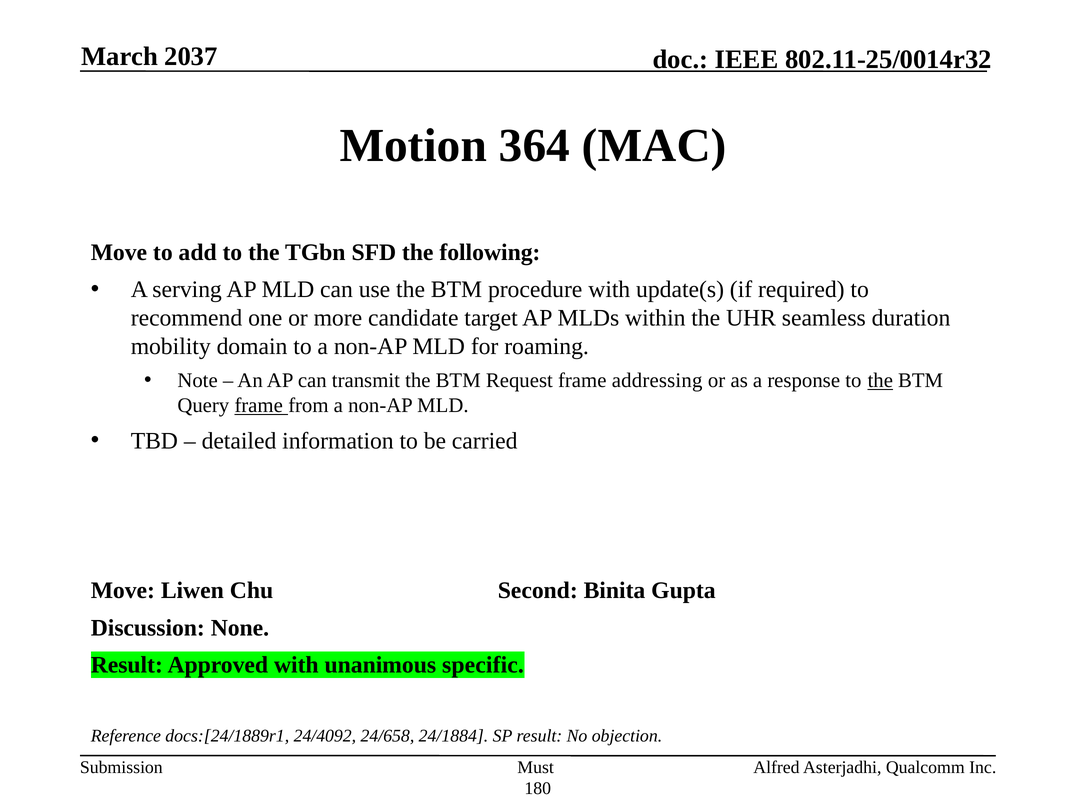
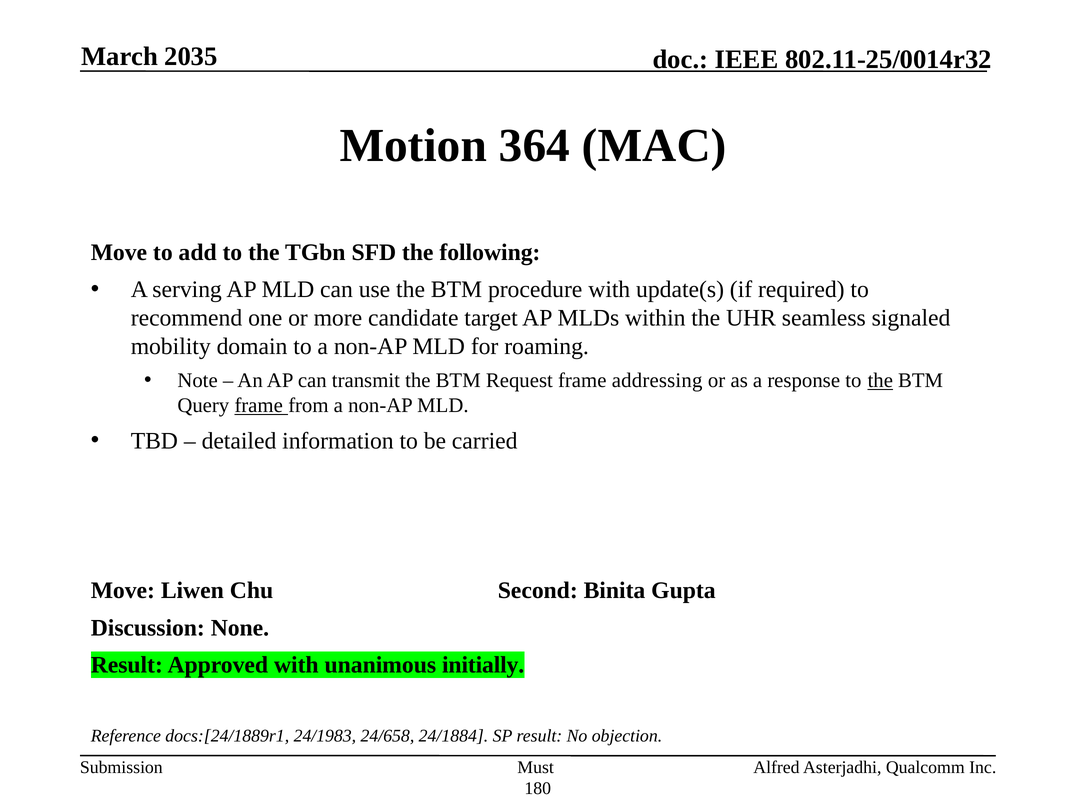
2037: 2037 -> 2035 (191, 57)
duration: duration -> signaled (911, 318)
specific: specific -> initially (483, 665)
24/4092: 24/4092 -> 24/1983 (325, 736)
